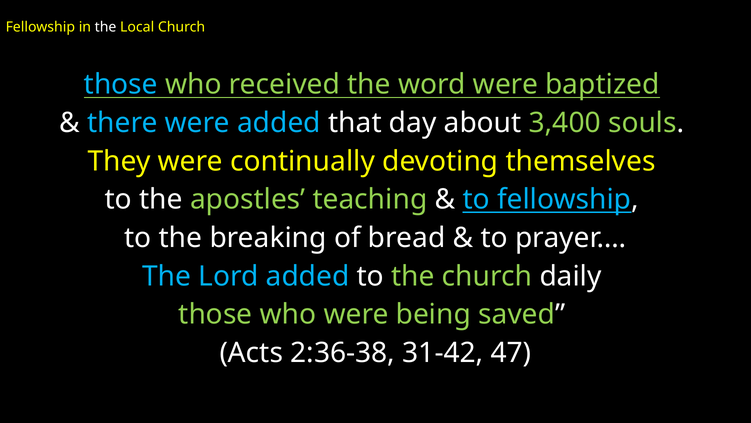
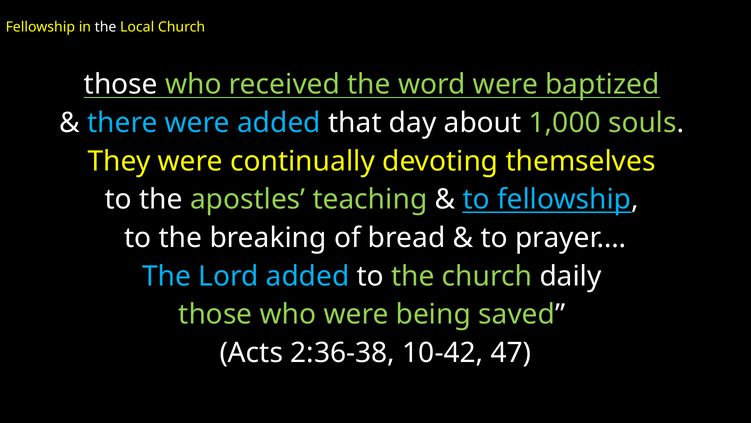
those colour: light blue -> white (121, 85)
3,400: 3,400 -> 1,000 (565, 123)
31-42: 31-42 -> 10-42 (443, 352)
